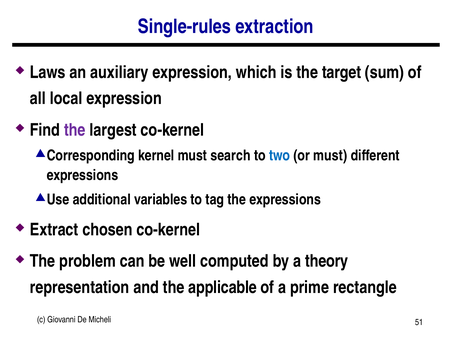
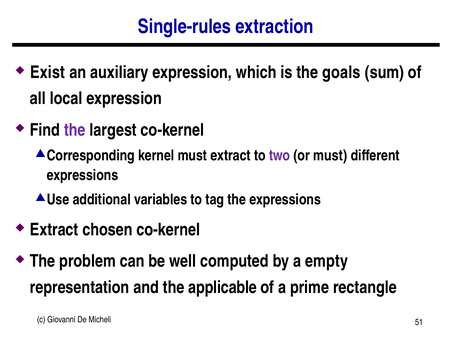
Laws: Laws -> Exist (48, 72)
target: target -> goals (341, 72)
must search: search -> extract (231, 156)
two colour: blue -> purple (280, 156)
theory: theory -> empty (327, 261)
